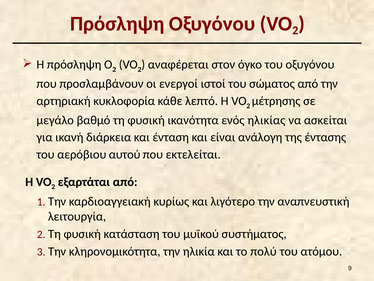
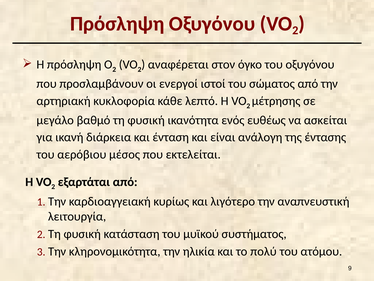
ηλικίας: ηλικίας -> ευθέως (266, 120)
αυτού: αυτού -> μέσος (125, 154)
